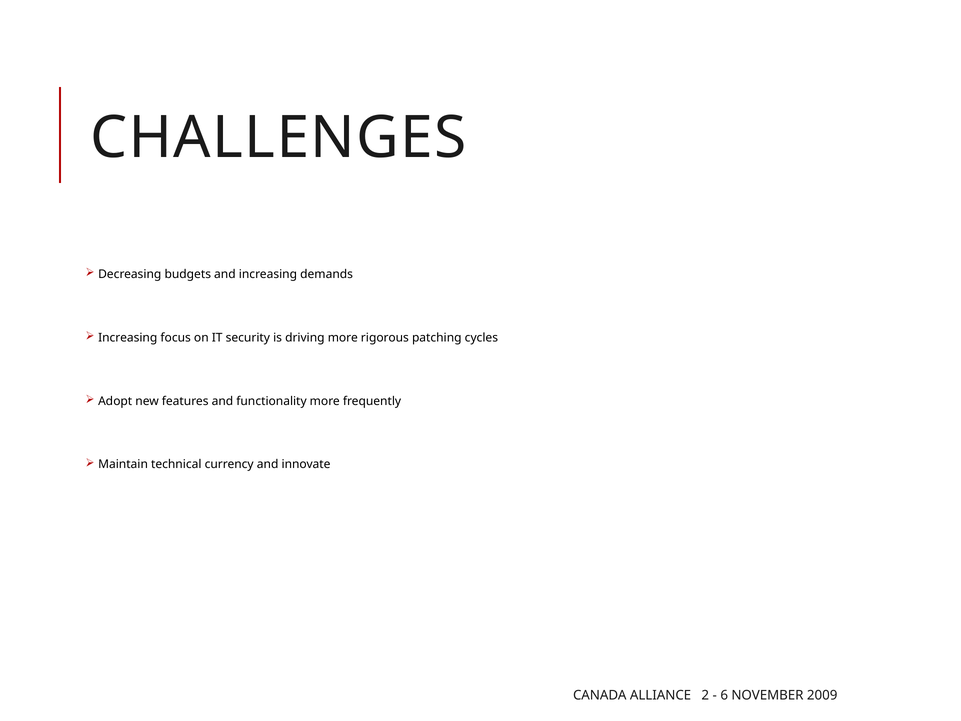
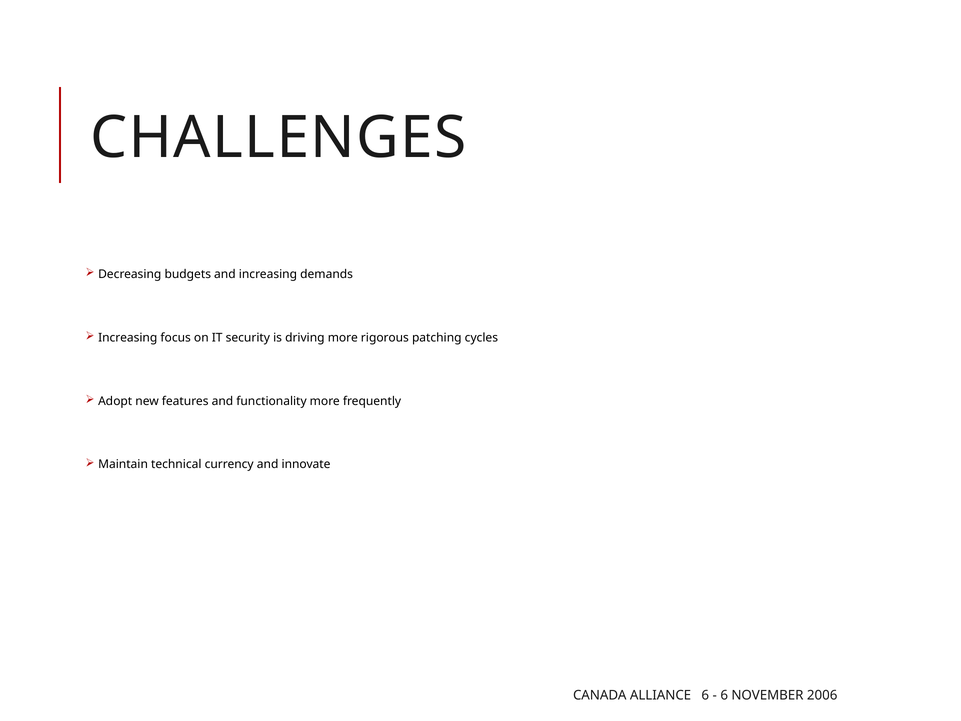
ALLIANCE 2: 2 -> 6 (705, 695)
2009: 2009 -> 2006 (822, 695)
